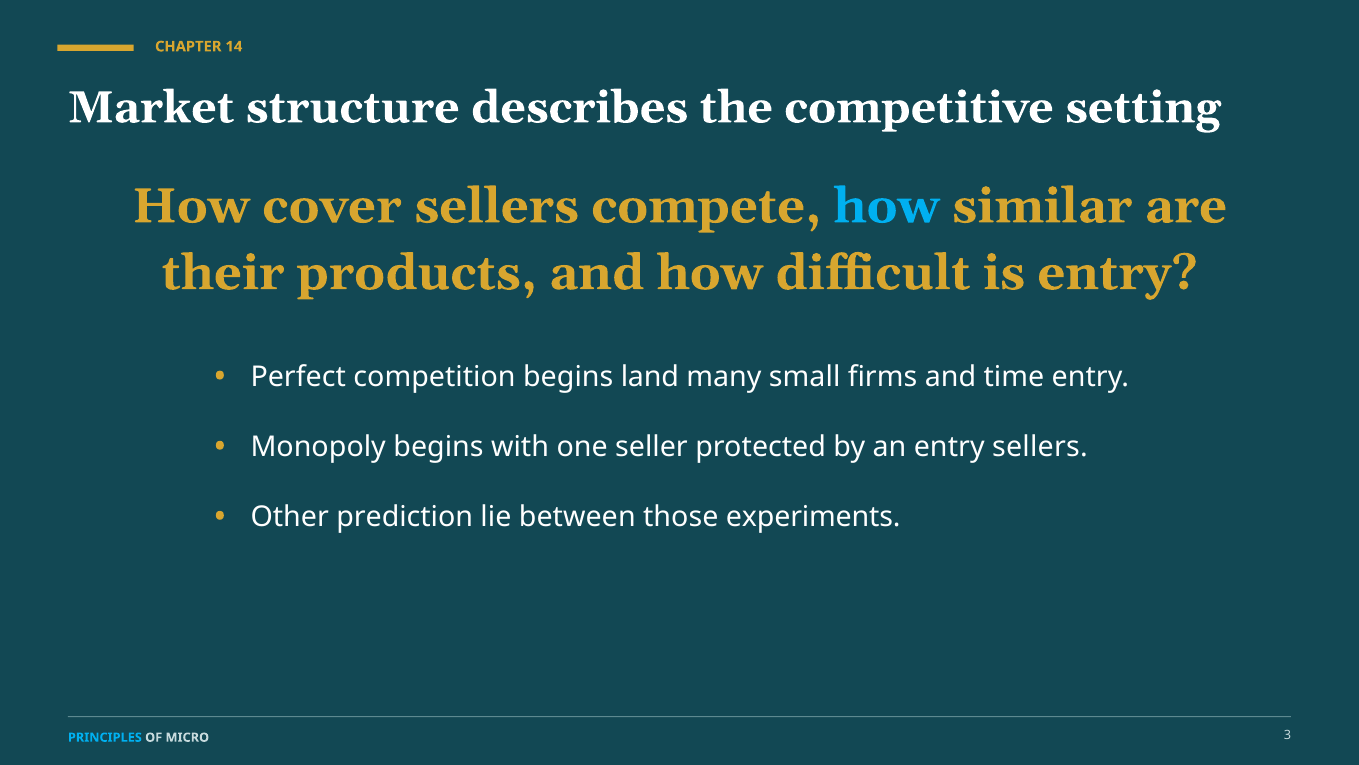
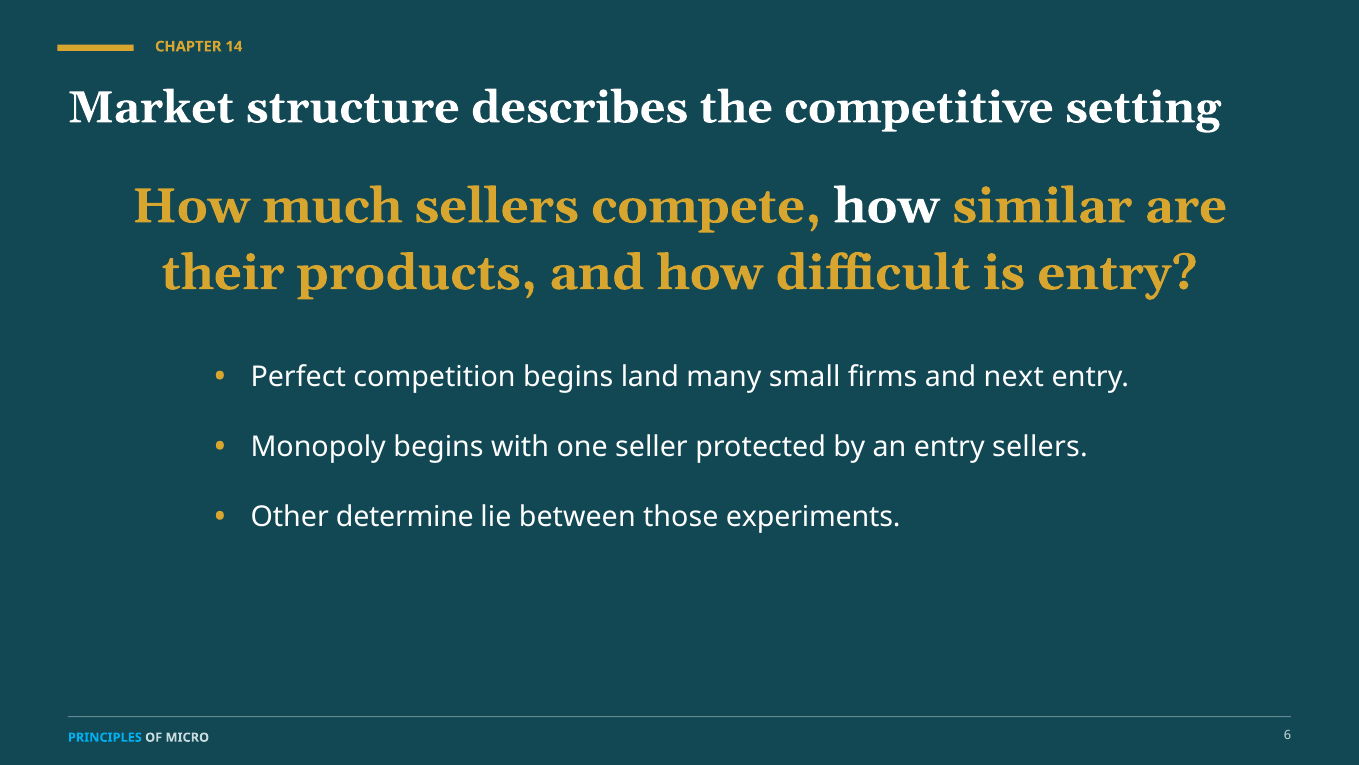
cover: cover -> much (332, 206)
how colour: light blue -> white (887, 206)
time: time -> next (1014, 377)
prediction: prediction -> determine (405, 517)
3: 3 -> 6 (1288, 735)
